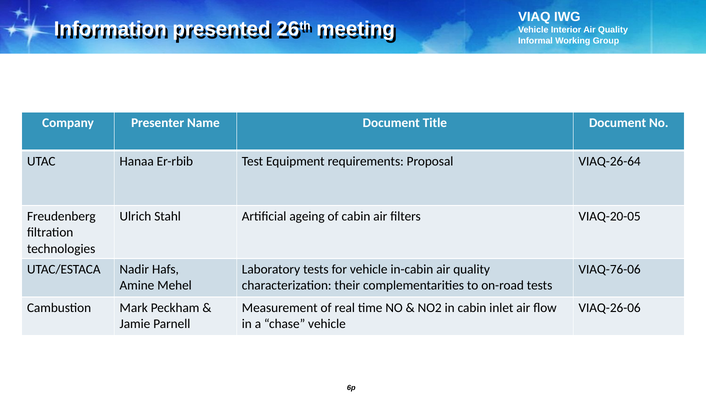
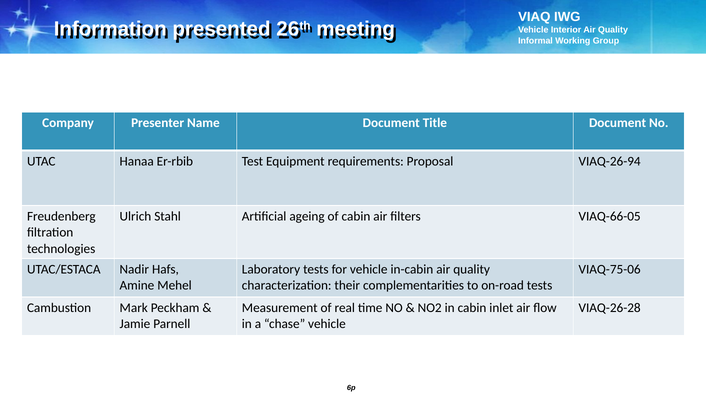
VIAQ-26-64: VIAQ-26-64 -> VIAQ-26-94 (610, 161)
VIAQ-20-05: VIAQ-20-05 -> VIAQ-66-05 (610, 216)
VIAQ-76-06: VIAQ-76-06 -> VIAQ-75-06 (610, 269)
VIAQ-26-06: VIAQ-26-06 -> VIAQ-26-28 (610, 308)
